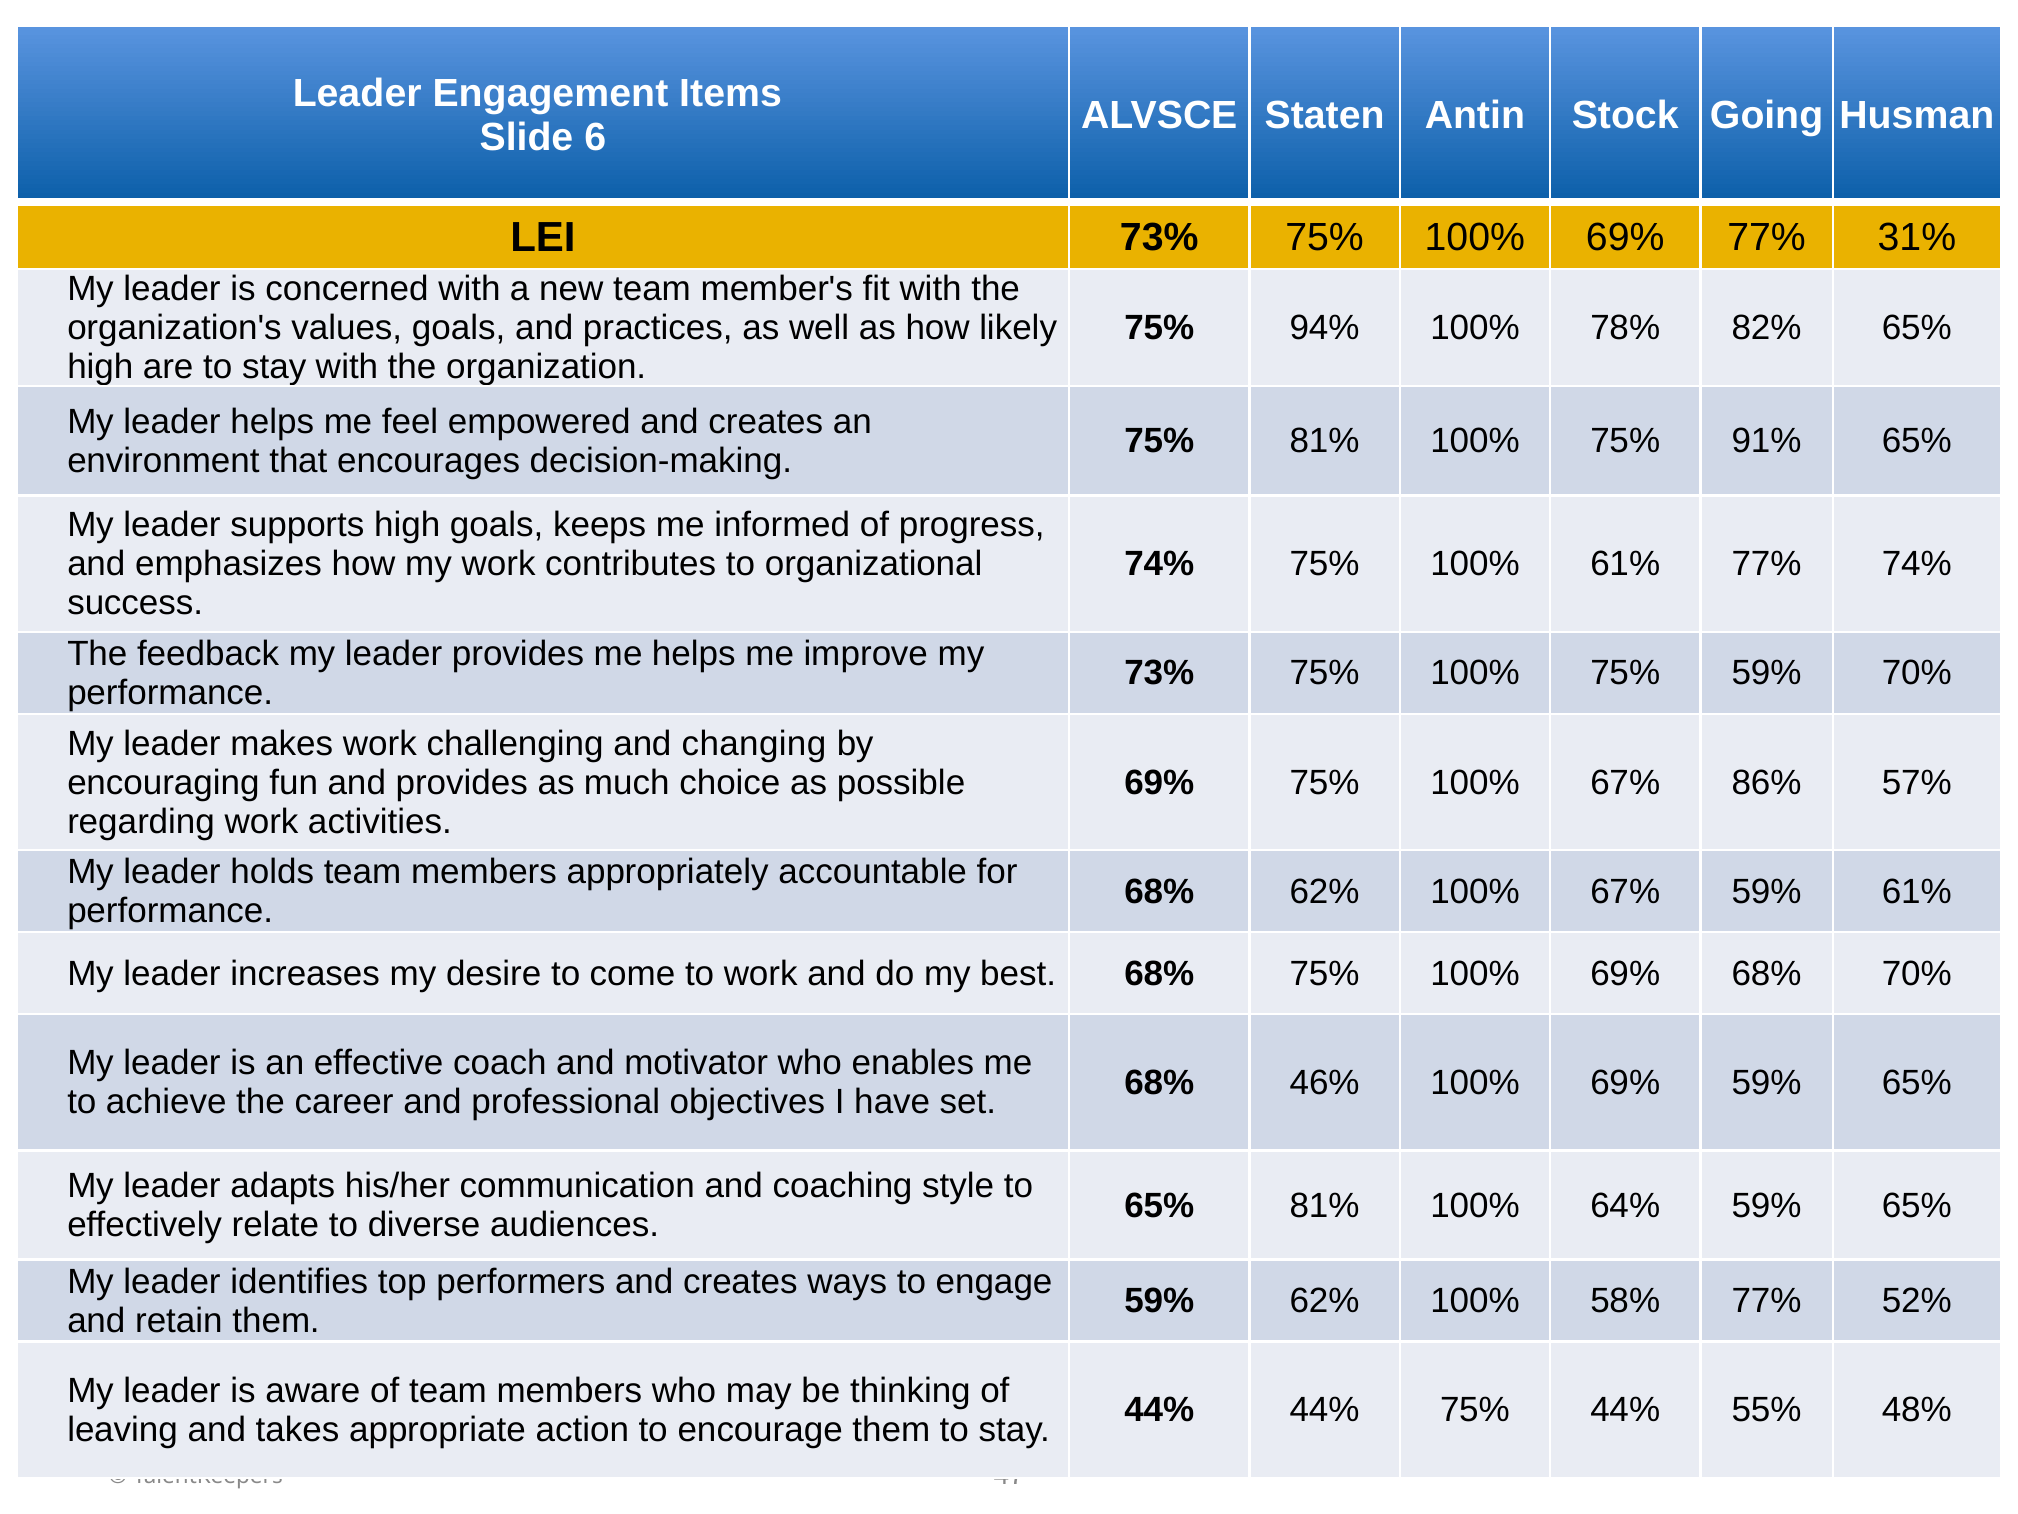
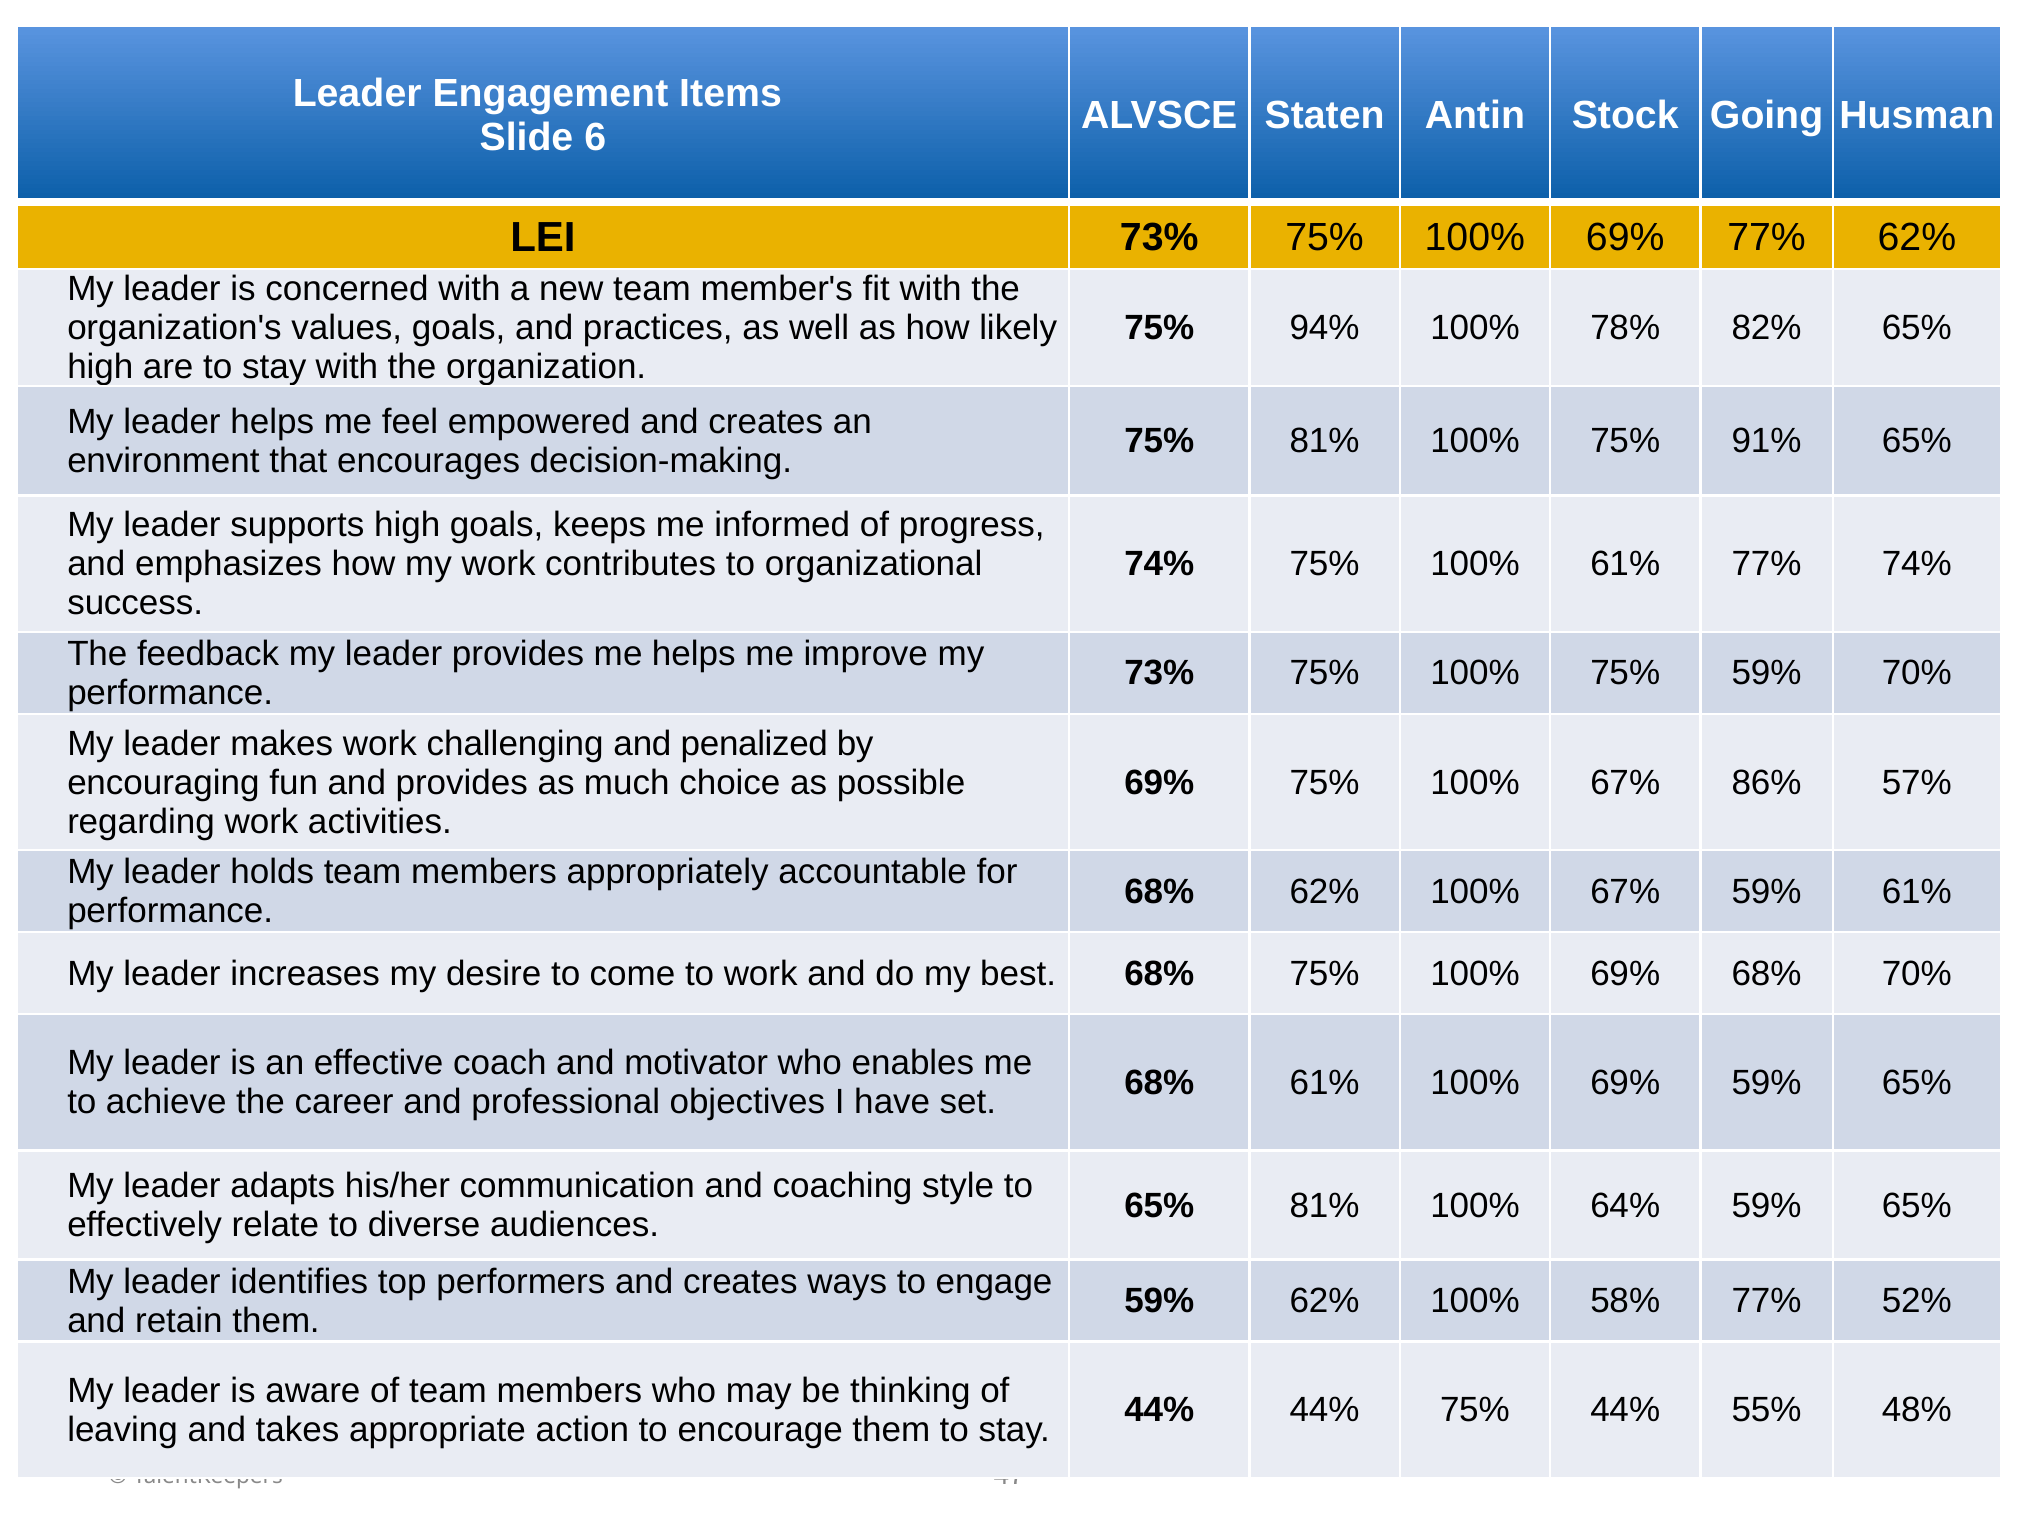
77% 31%: 31% -> 62% (1917, 237)
changing: changing -> penalized (754, 743)
68% 46%: 46% -> 61% (1325, 1082)
